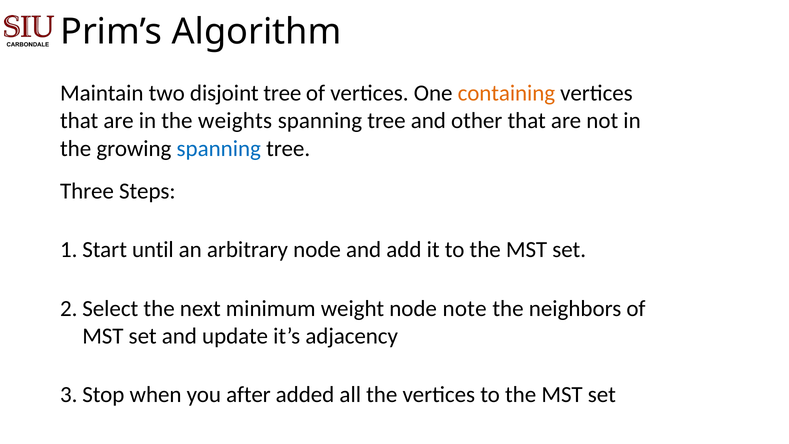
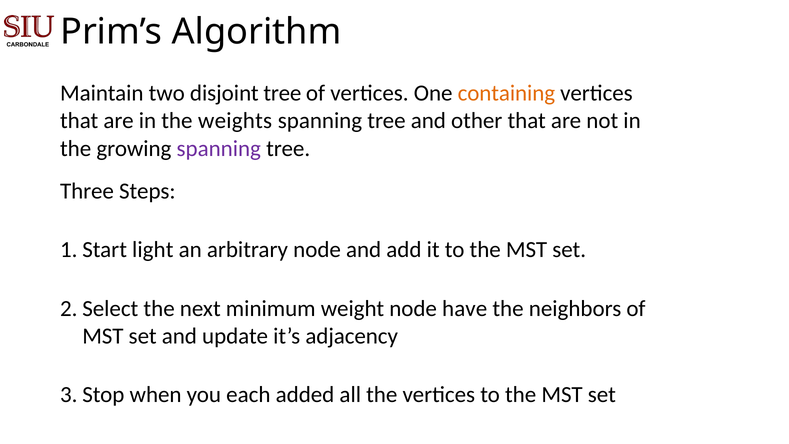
spanning colour: blue -> purple (219, 148)
until: until -> light (153, 250)
note: note -> have (465, 308)
after: after -> each (248, 395)
